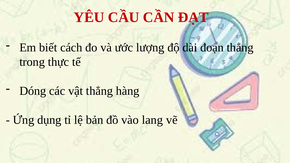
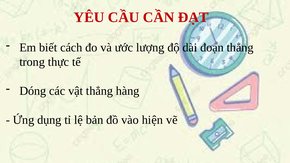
lang: lang -> hiện (152, 120)
